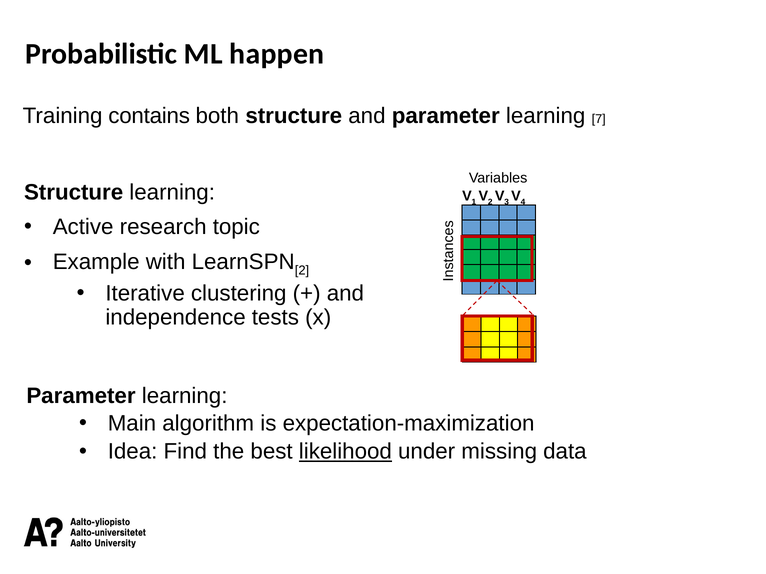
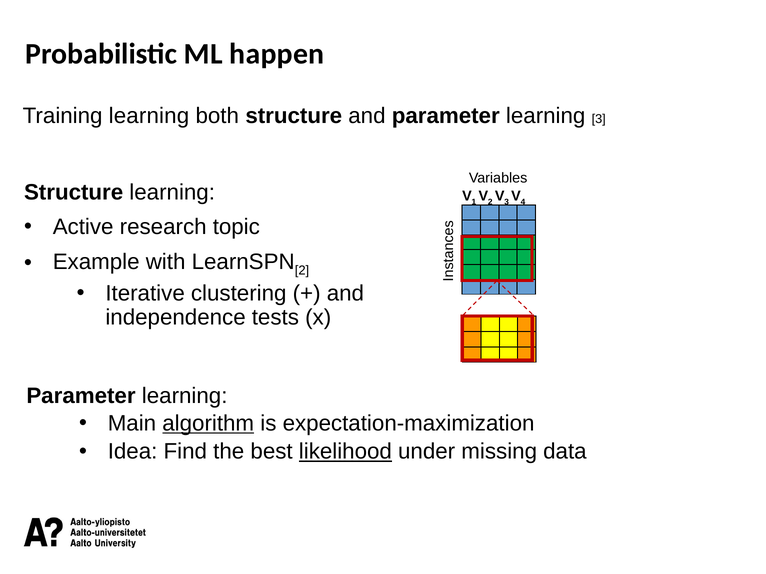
Training contains: contains -> learning (149, 116)
learning 7: 7 -> 3 (599, 119)
algorithm underline: none -> present (208, 424)
